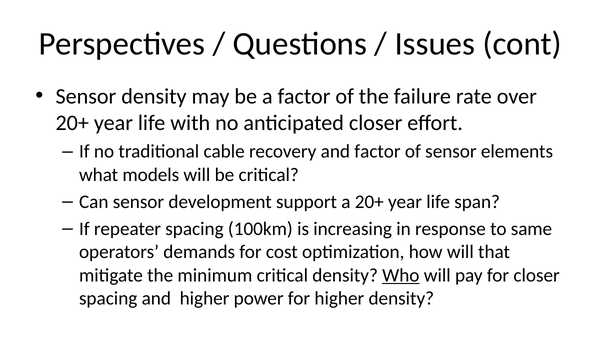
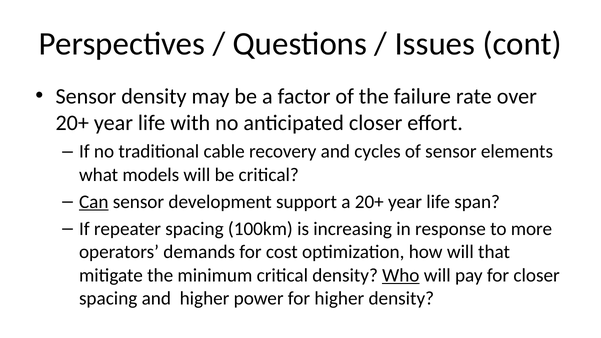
and factor: factor -> cycles (378, 152)
Can underline: none -> present (94, 202)
same: same -> more (531, 229)
